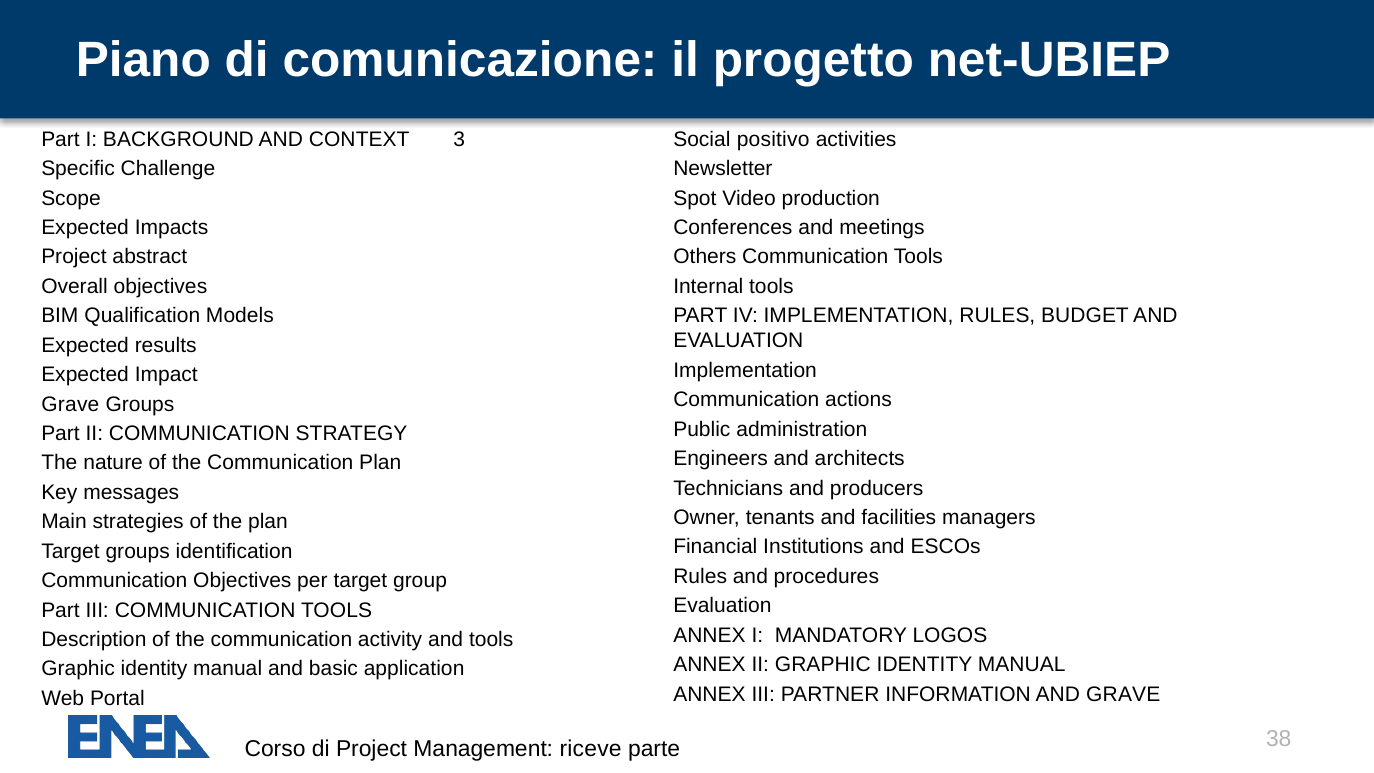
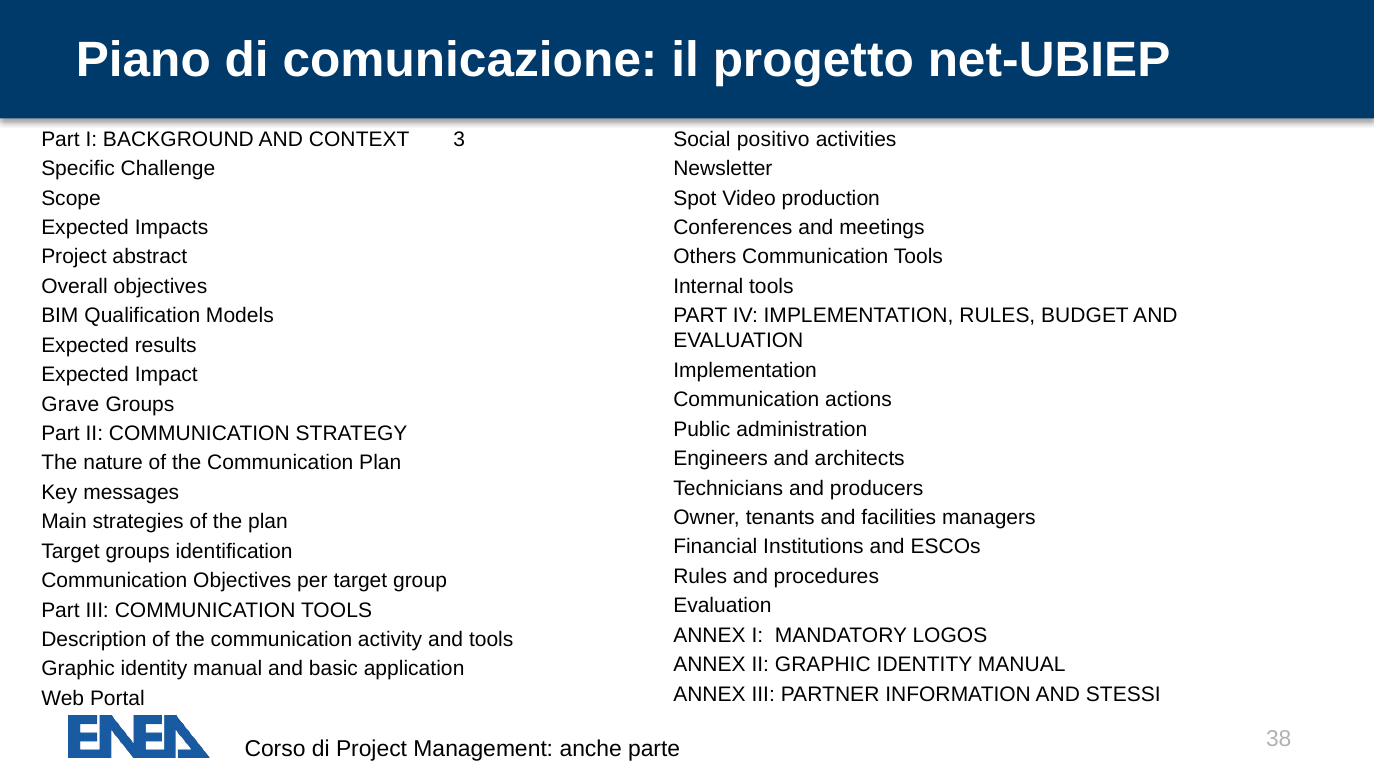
AND GRAVE: GRAVE -> STESSI (1123, 694)
riceve: riceve -> anche (591, 749)
